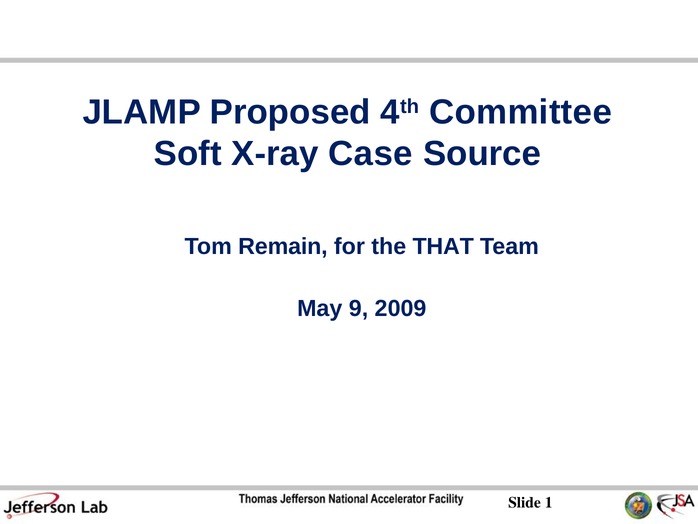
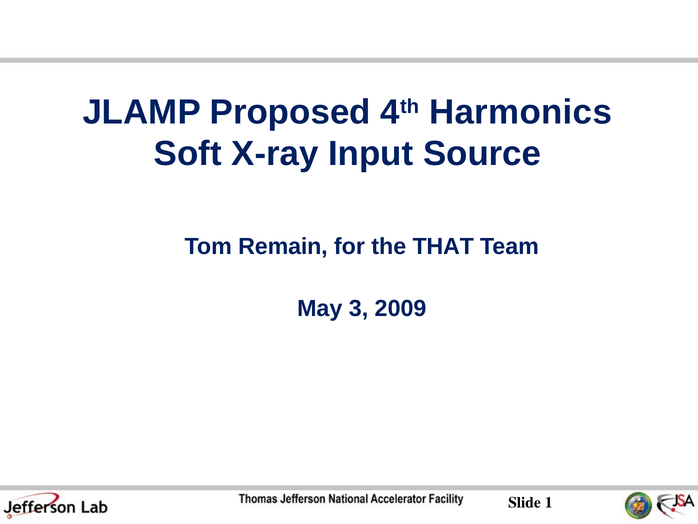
Committee: Committee -> Harmonics (521, 112)
Case: Case -> Input (371, 154)
9: 9 -> 3 (359, 308)
